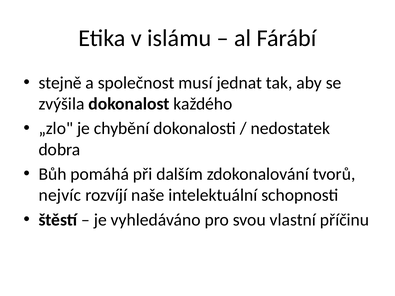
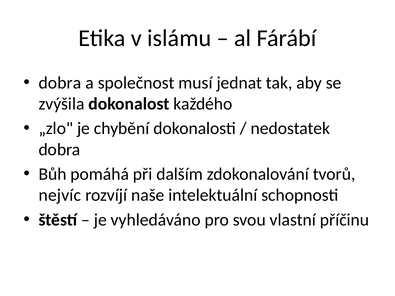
stejně: stejně -> dobra (60, 83)
